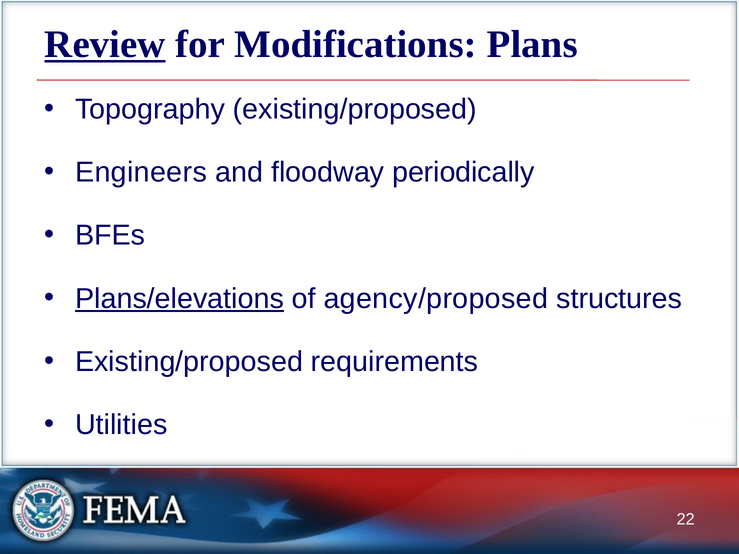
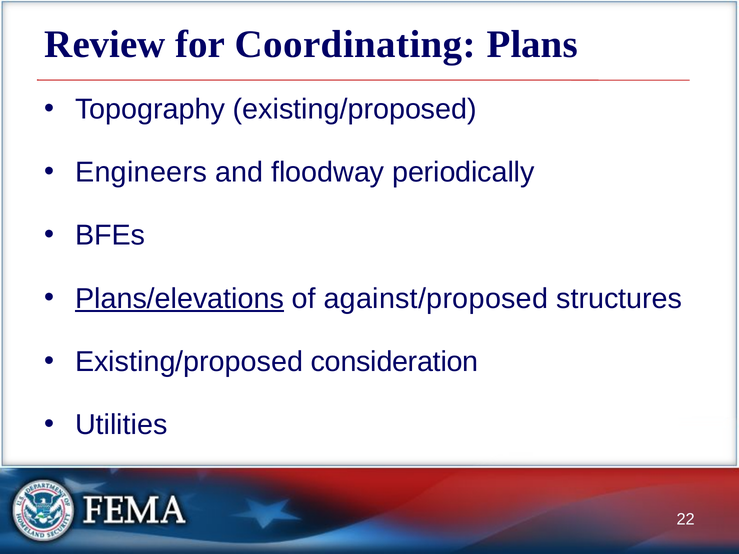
Review underline: present -> none (105, 45)
Modifications: Modifications -> Coordinating (355, 45)
agency/proposed: agency/proposed -> against/proposed (436, 299)
requirements: requirements -> consideration (395, 362)
